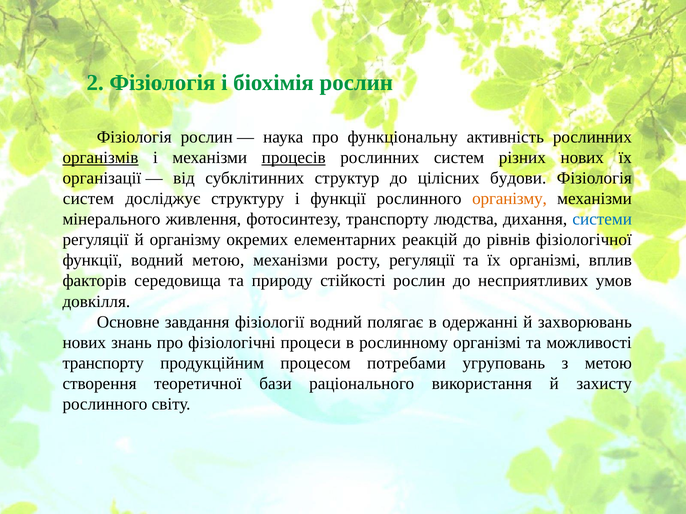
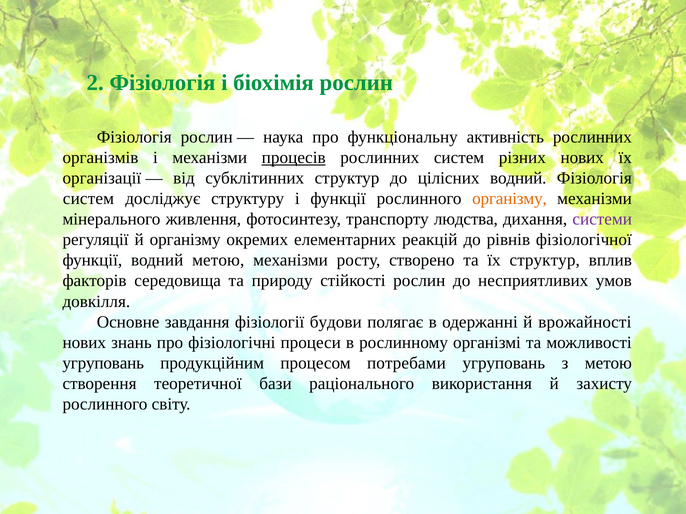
організмів underline: present -> none (100, 158)
цілісних будови: будови -> водний (518, 178)
системи colour: blue -> purple (602, 219)
росту регуляції: регуляції -> створено (422, 261)
їх організмі: організмі -> структур (545, 261)
фізіології водний: водний -> будови (336, 322)
захворювань: захворювань -> врожайності (585, 322)
транспорту: транспорту -> угруповань (103, 363)
